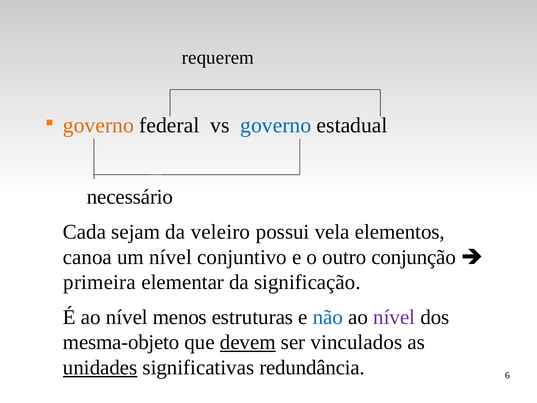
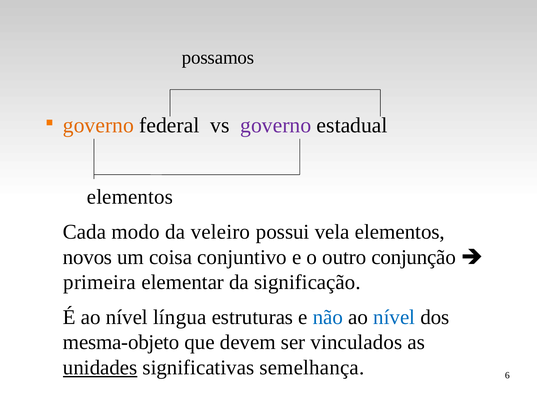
requerem: requerem -> possamos (218, 57)
governo colour: blue -> purple (276, 125)
necessário: necessário -> elementos (130, 197)
sejam: sejam -> modo (136, 232)
canoa: canoa -> novos (88, 257)
um nível: nível -> coisa (171, 257)
menos: menos -> língua (180, 317)
nível colour: purple -> blue (394, 317)
devem underline: present -> none (248, 342)
redundância: redundância -> semelhança (312, 367)
